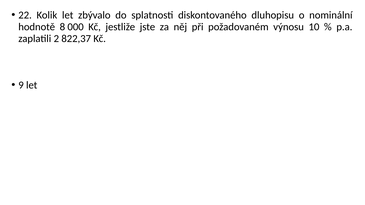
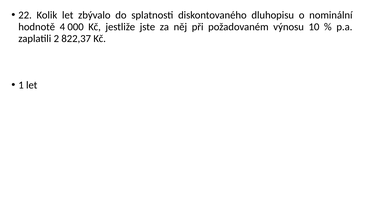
8: 8 -> 4 (62, 27)
9: 9 -> 1 (21, 85)
